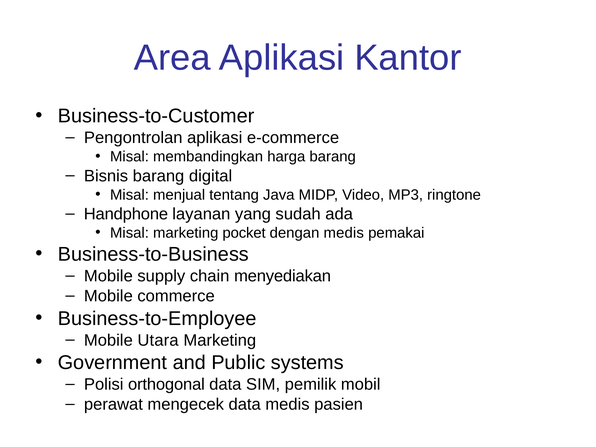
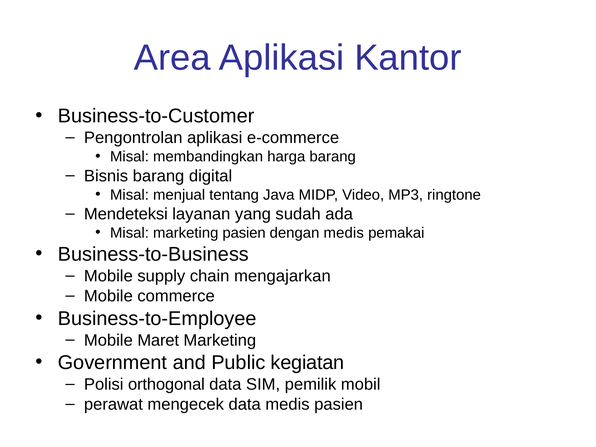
Handphone: Handphone -> Mendeteksi (126, 214)
marketing pocket: pocket -> pasien (244, 233)
menyediakan: menyediakan -> mengajarkan (282, 276)
Utara: Utara -> Maret (158, 340)
systems: systems -> kegiatan (307, 363)
